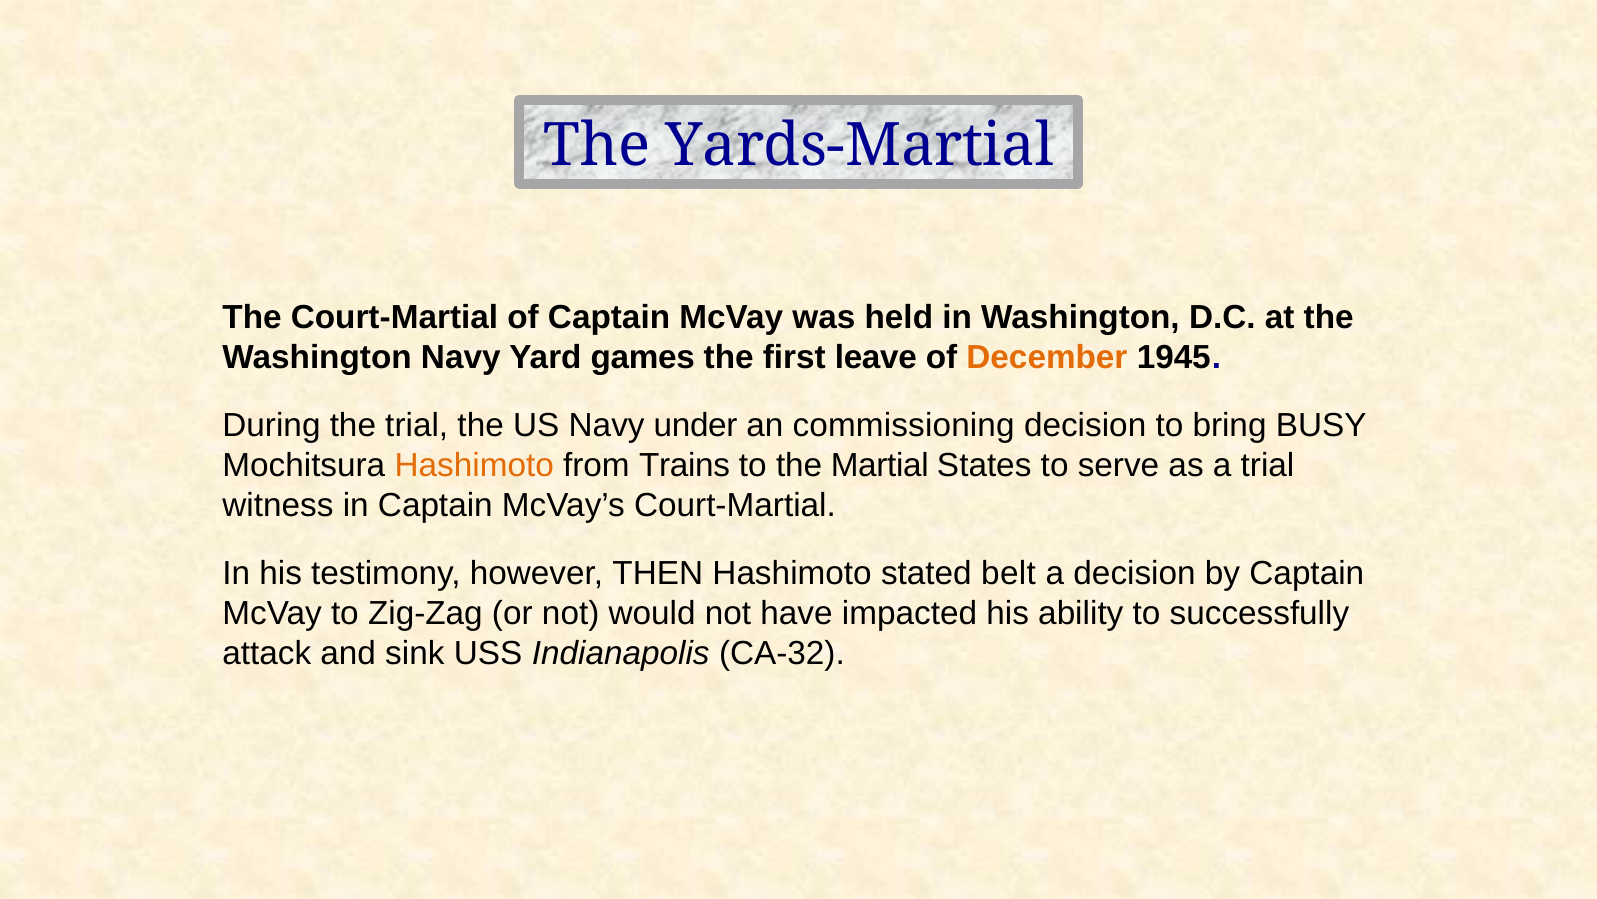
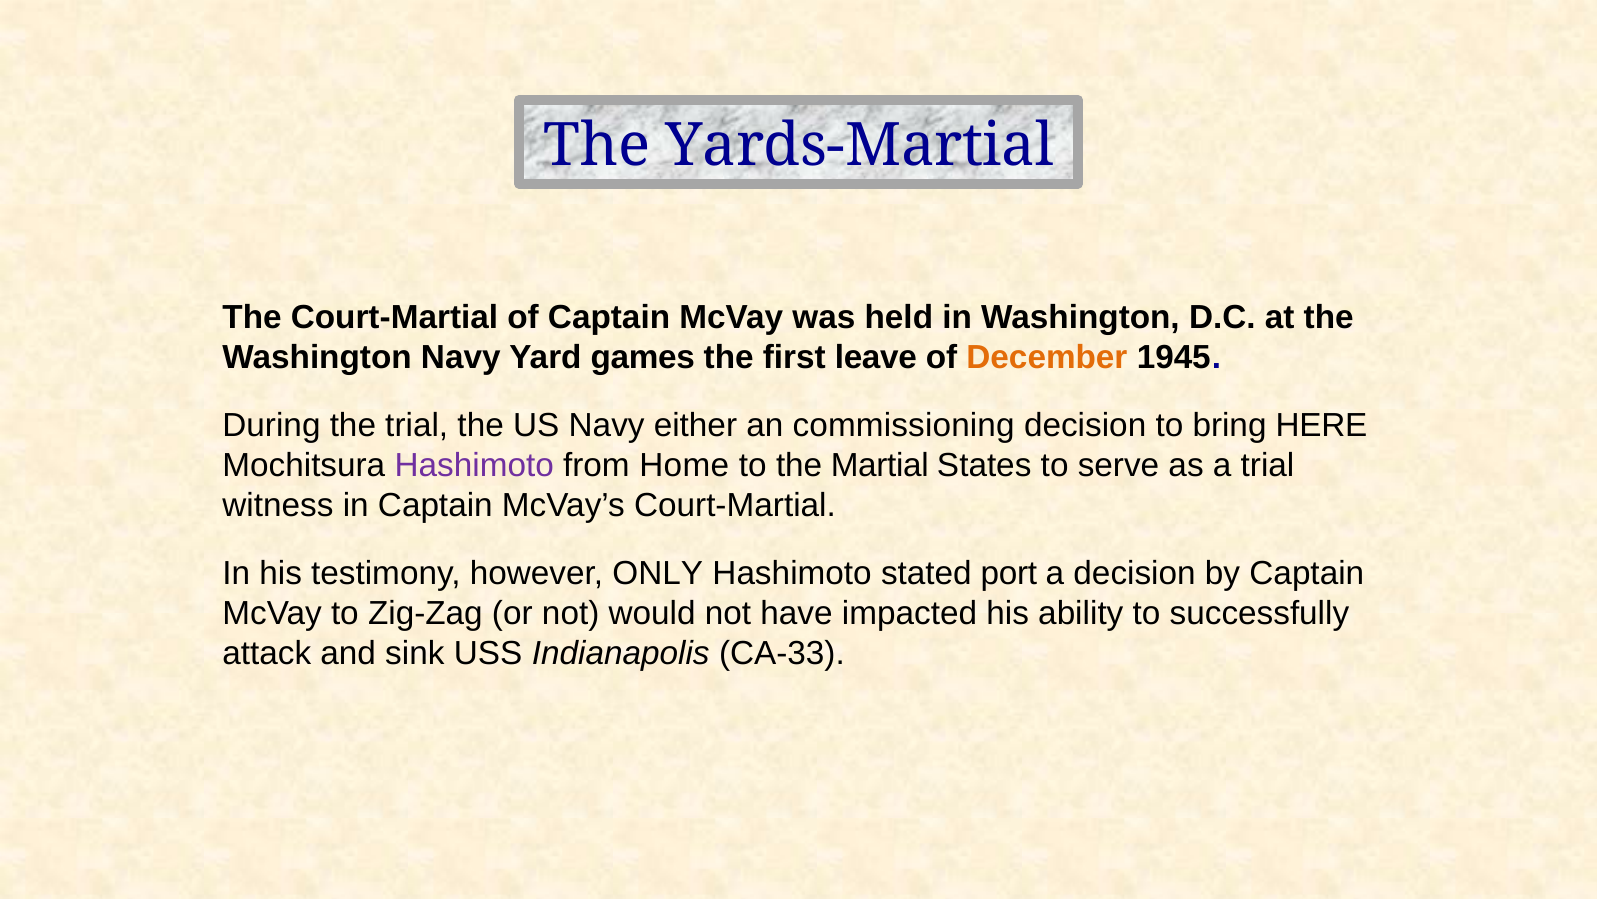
under: under -> either (695, 426)
BUSY: BUSY -> HERE (1321, 426)
Hashimoto colour: orange -> purple (474, 466)
Trains: Trains -> Home (684, 466)
THEN: THEN -> ONLY (658, 573)
belt: belt -> port (1009, 573)
CA-32: CA-32 -> CA-33 (782, 653)
